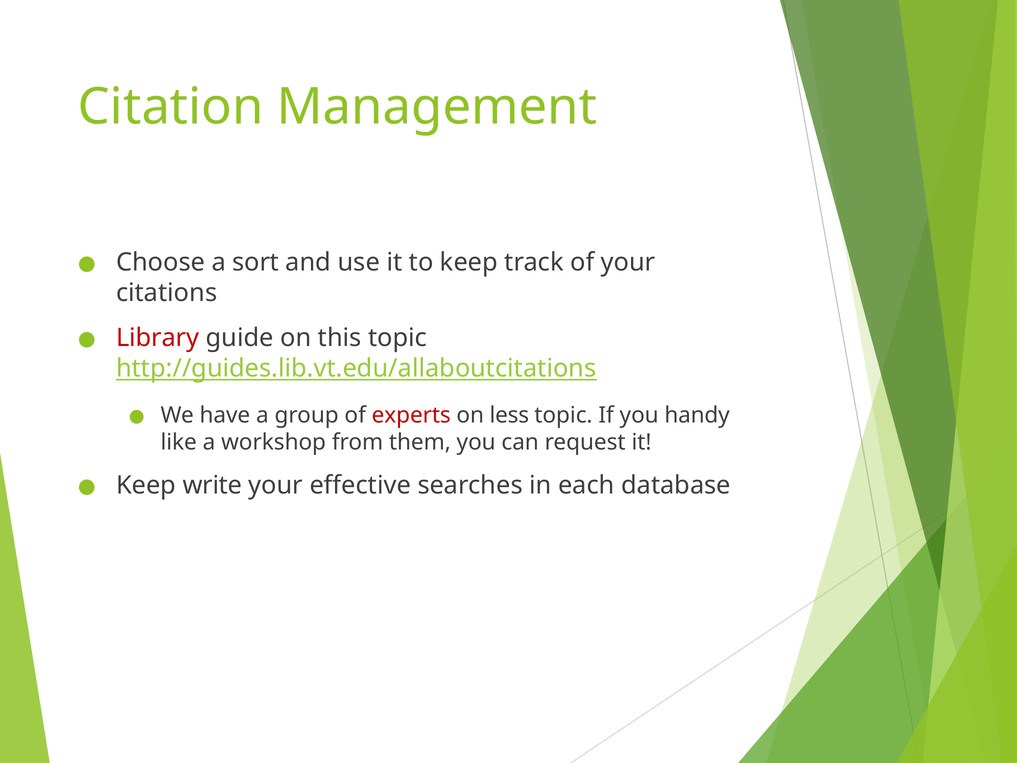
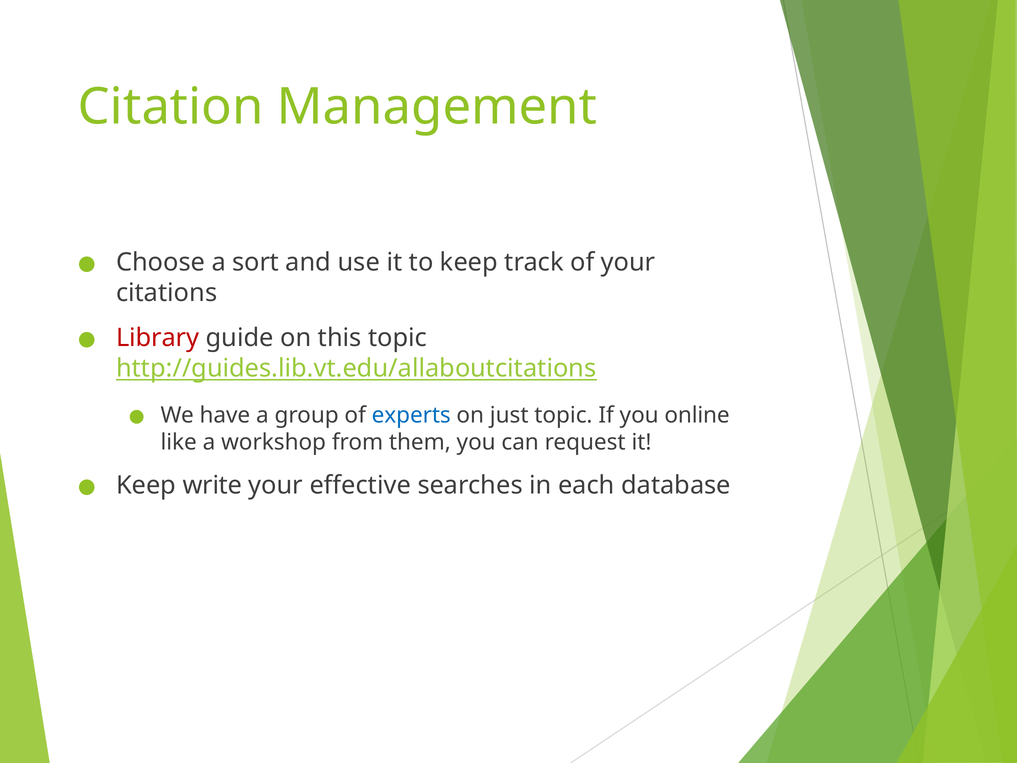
experts colour: red -> blue (411, 415)
less: less -> just (509, 415)
handy: handy -> online (697, 415)
